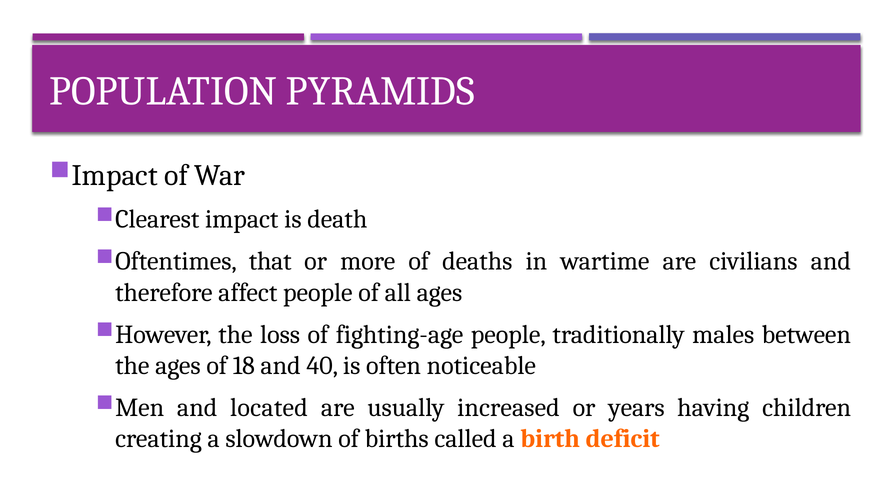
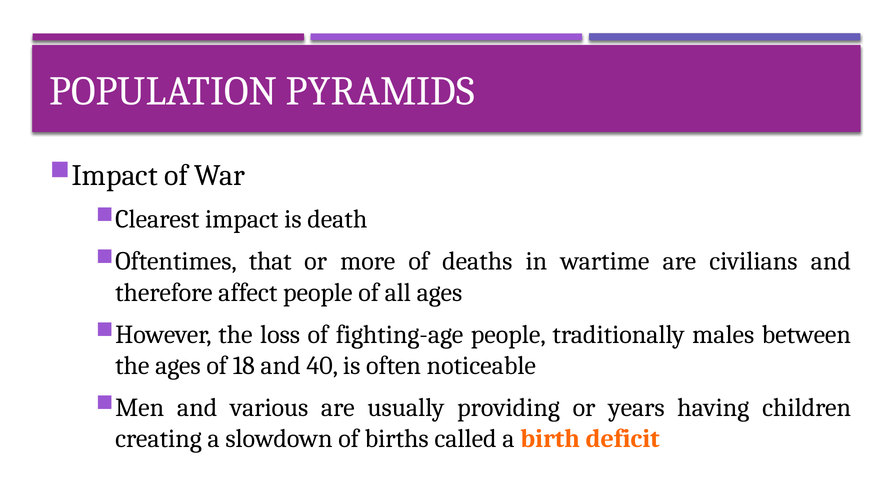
located: located -> various (269, 408)
increased: increased -> providing (509, 408)
